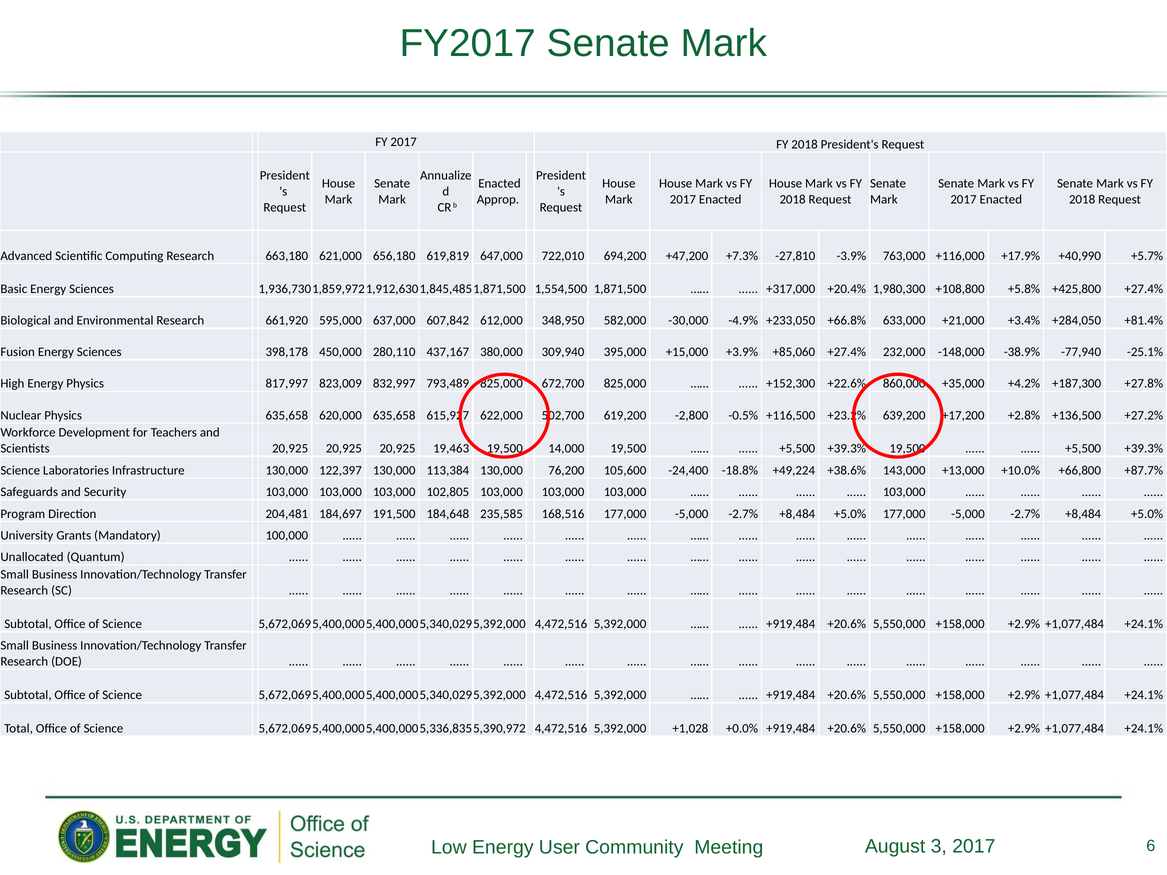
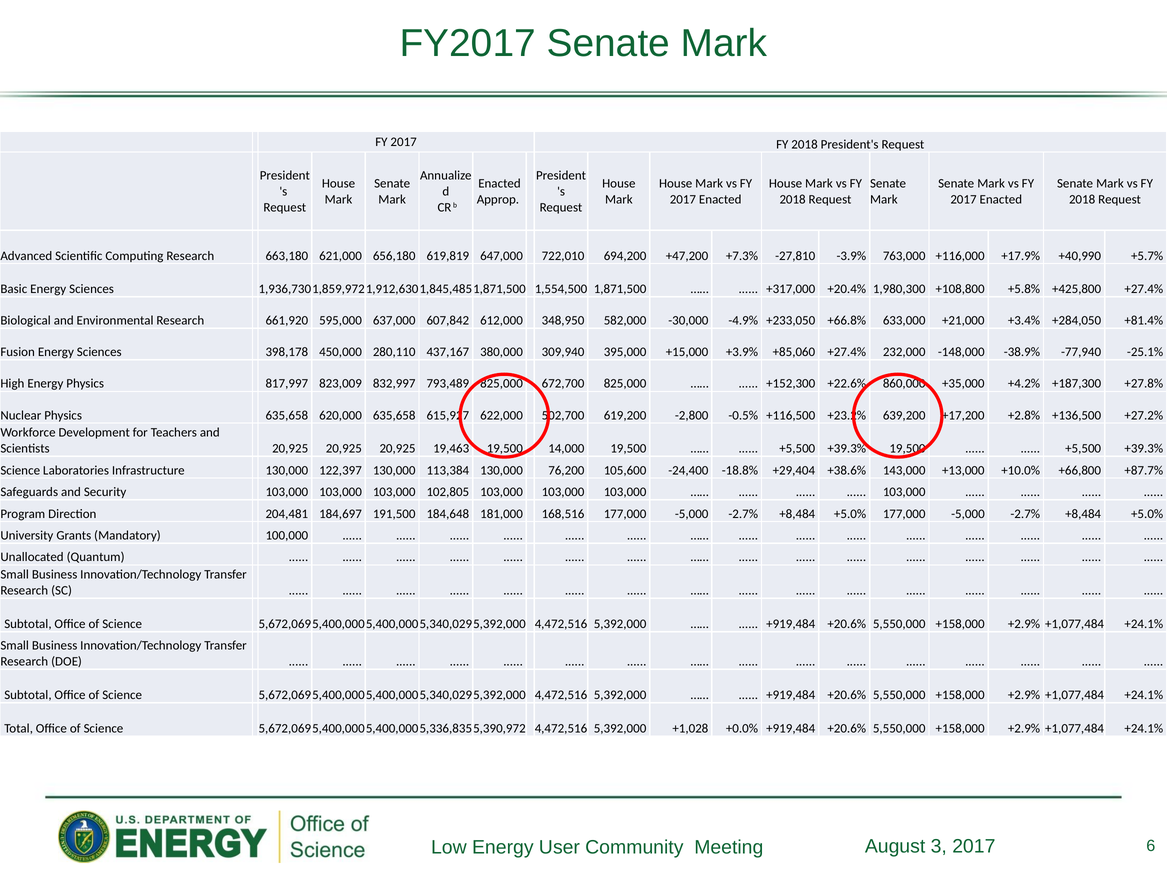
+49,224: +49,224 -> +29,404 (794, 470)
235,585: 235,585 -> 181,000 (502, 514)
